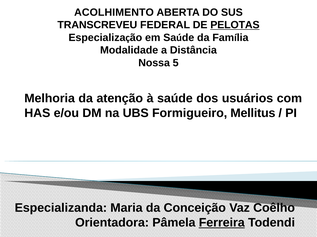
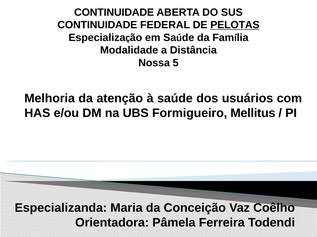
ACOLHIMENTO: ACOLHIMENTO -> CONTINUIDADE (114, 12)
TRANSCREVEU: TRANSCREVEU -> CONTINUIDADE (97, 25)
Ferreira underline: present -> none (222, 223)
